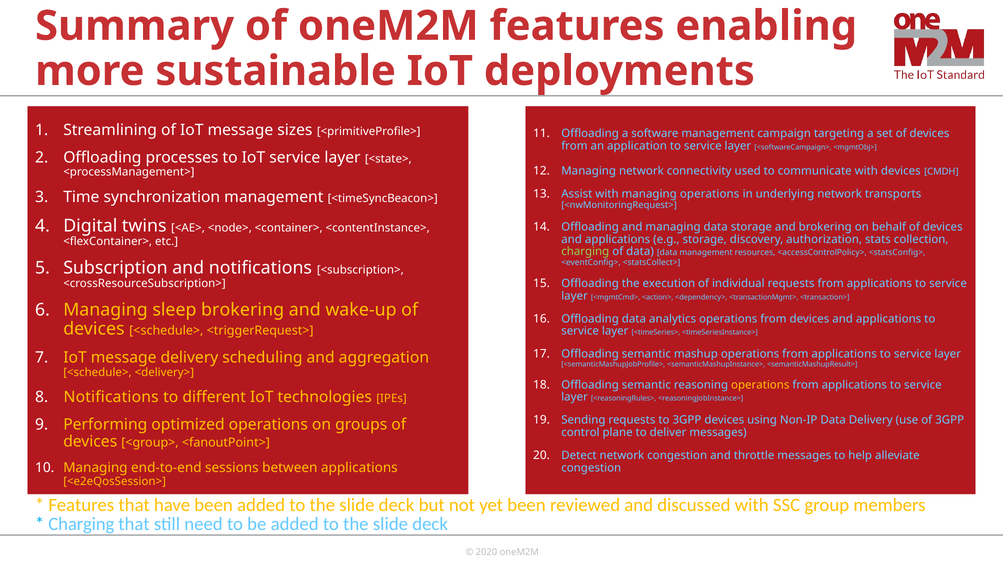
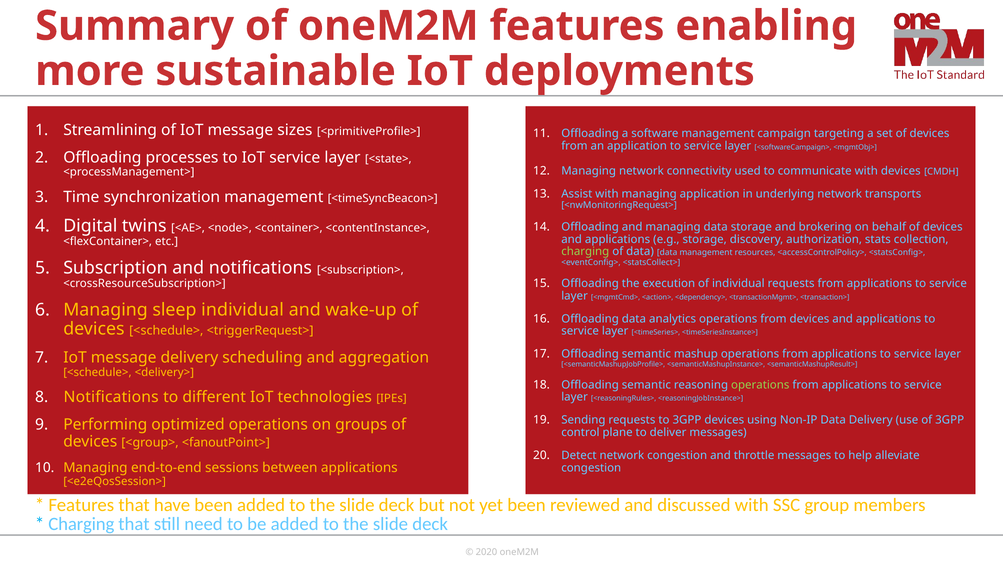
managing operations: operations -> application (710, 194)
sleep brokering: brokering -> individual (243, 310)
operations colour: yellow -> light green (760, 385)
